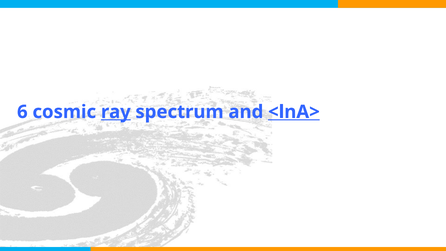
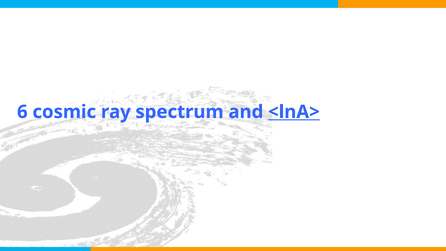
ray underline: present -> none (116, 112)
